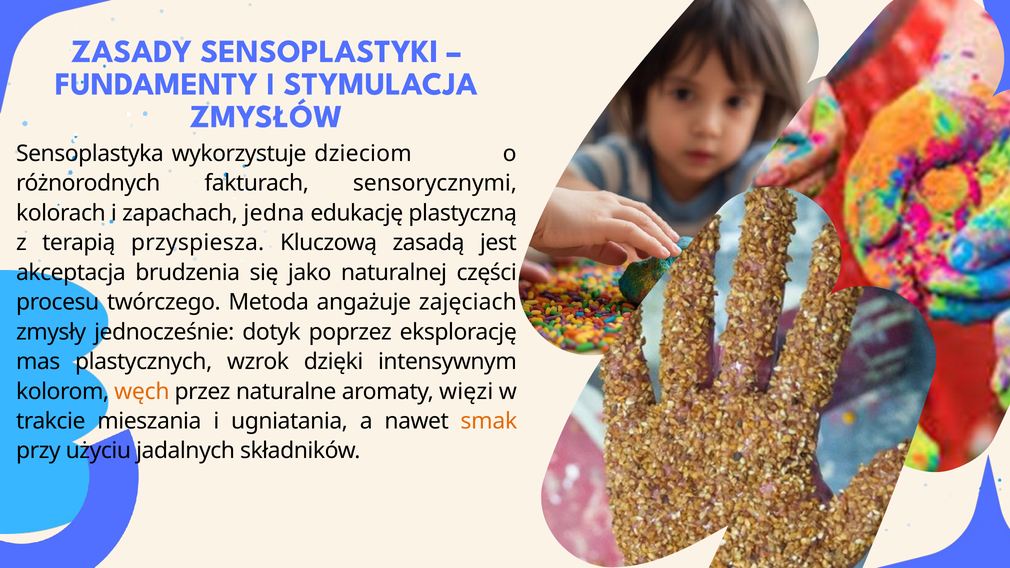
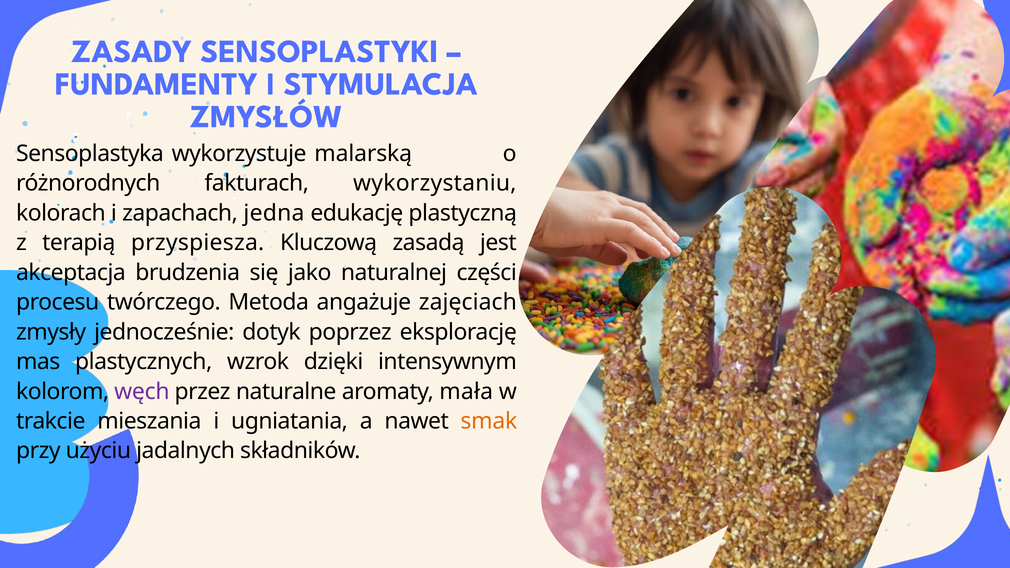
dzieciom: dzieciom -> malarską (363, 154)
sensorycznymi: sensorycznymi -> wykorzystaniu (435, 183)
węch colour: orange -> purple (142, 392)
więzi: więzi -> mała (466, 392)
